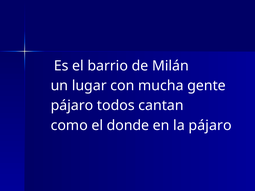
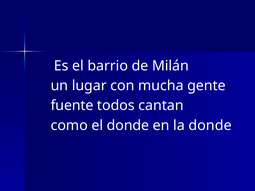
pájaro: pájaro -> fuente (72, 106)
la pájaro: pájaro -> donde (210, 125)
